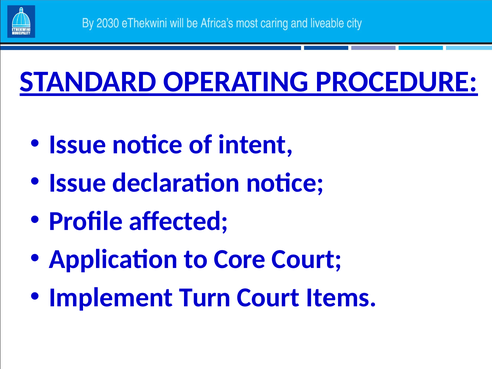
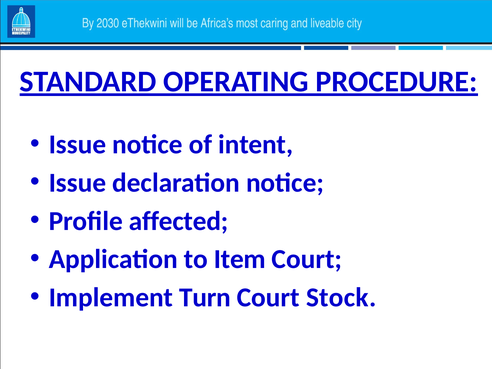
Core: Core -> Item (240, 259)
Items: Items -> Stock (341, 298)
